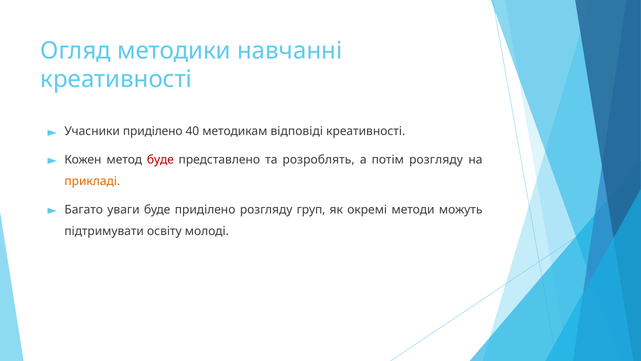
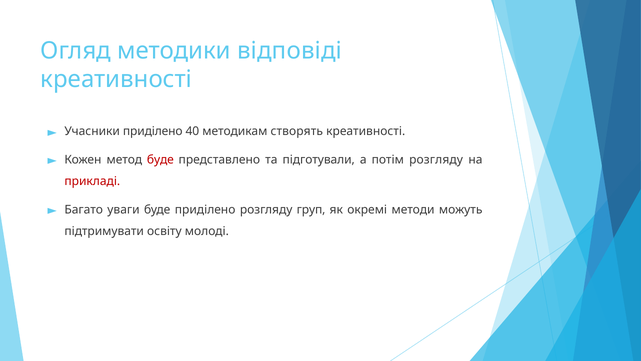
навчанні: навчанні -> відповіді (290, 51)
відповіді: відповіді -> створять (297, 131)
розроблять: розроблять -> підготували (319, 160)
прикладі colour: orange -> red (92, 181)
